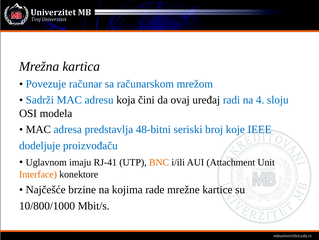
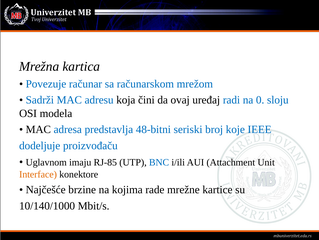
4: 4 -> 0 (260, 100)
RJ-41: RJ-41 -> RJ-85 (105, 162)
BNC colour: orange -> blue (159, 162)
10/800/1000: 10/800/1000 -> 10/140/1000 (47, 205)
